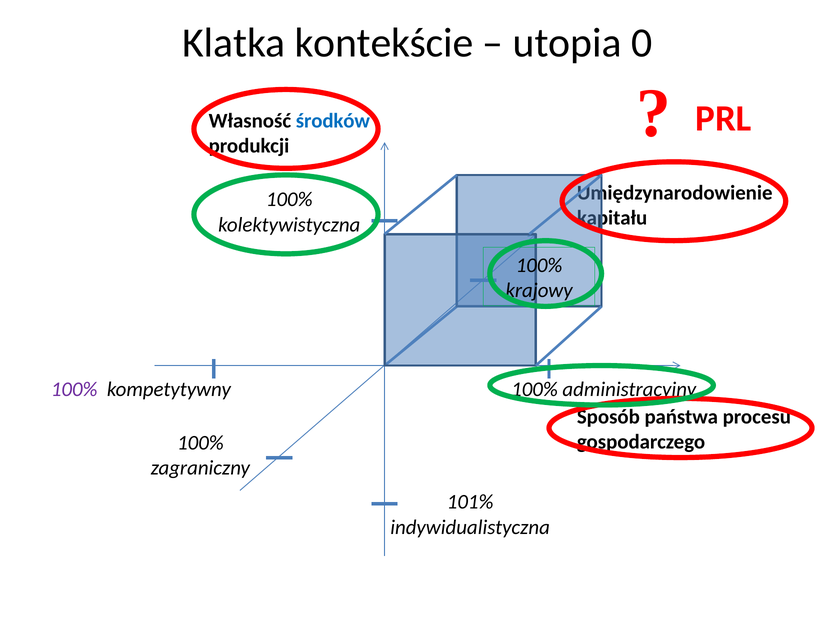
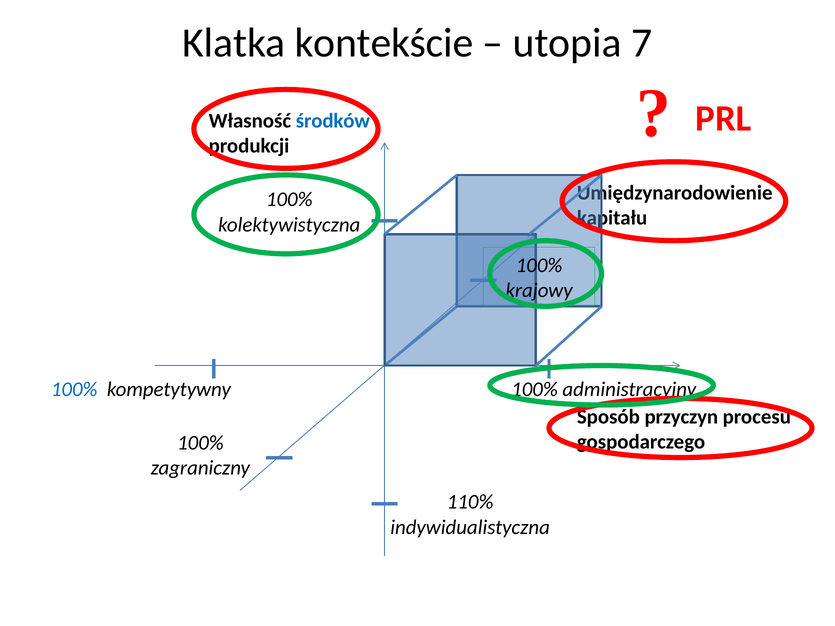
0: 0 -> 7 (642, 43)
100% colour: purple -> blue (74, 390)
państwa: państwa -> przyczyn (681, 417)
101%: 101% -> 110% (470, 502)
